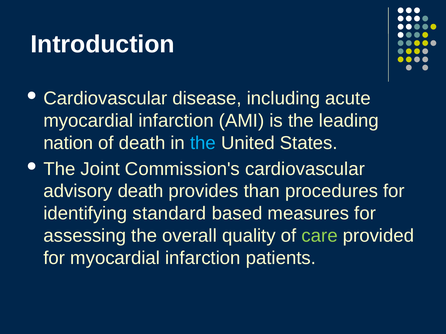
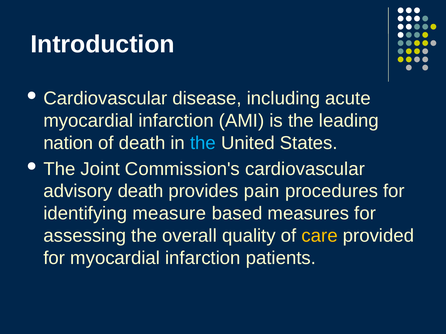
than: than -> pain (262, 191)
standard: standard -> measure (169, 214)
care colour: light green -> yellow (320, 236)
